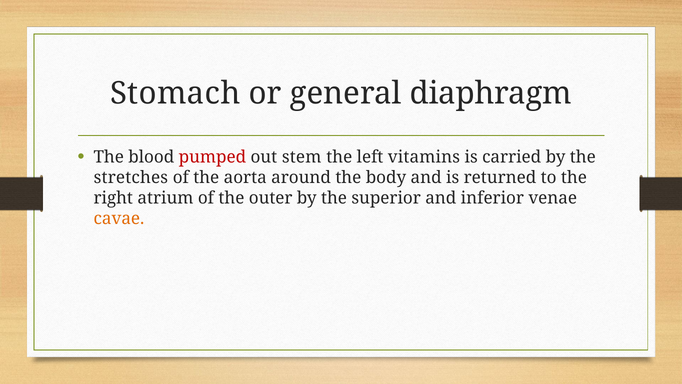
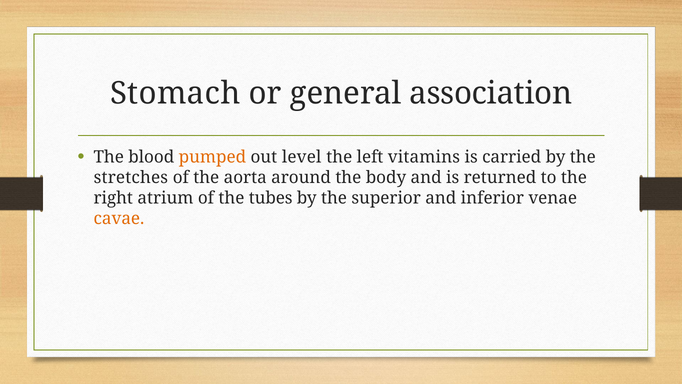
diaphragm: diaphragm -> association (491, 94)
pumped colour: red -> orange (212, 157)
stem: stem -> level (302, 157)
outer: outer -> tubes (271, 198)
